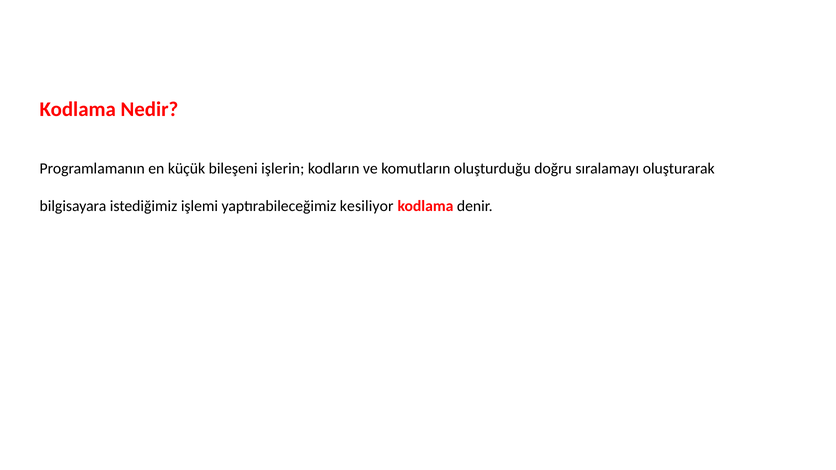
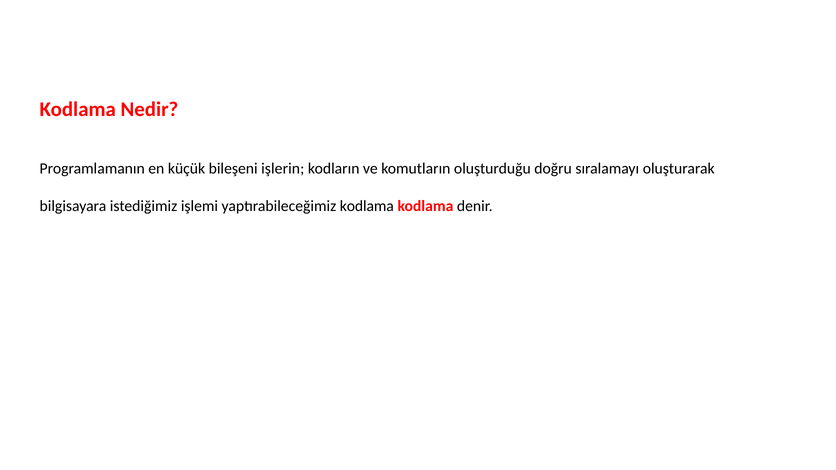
yaptırabileceğimiz kesiliyor: kesiliyor -> kodlama (367, 206)
